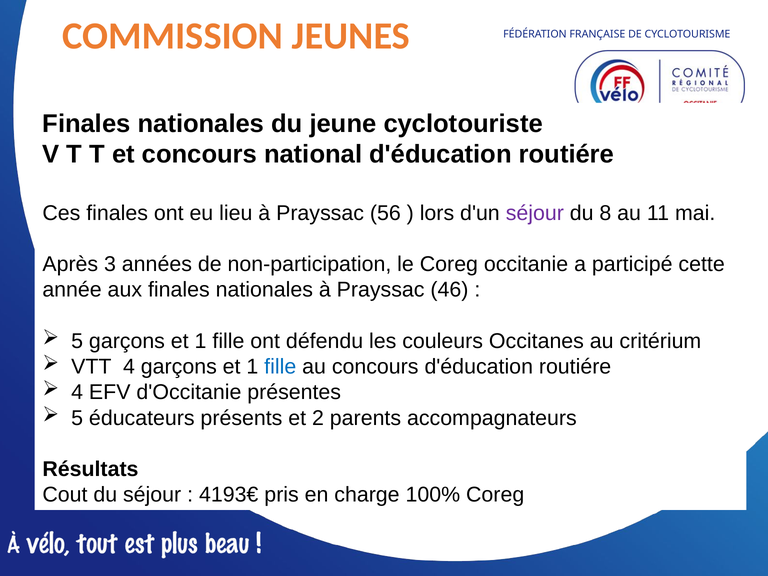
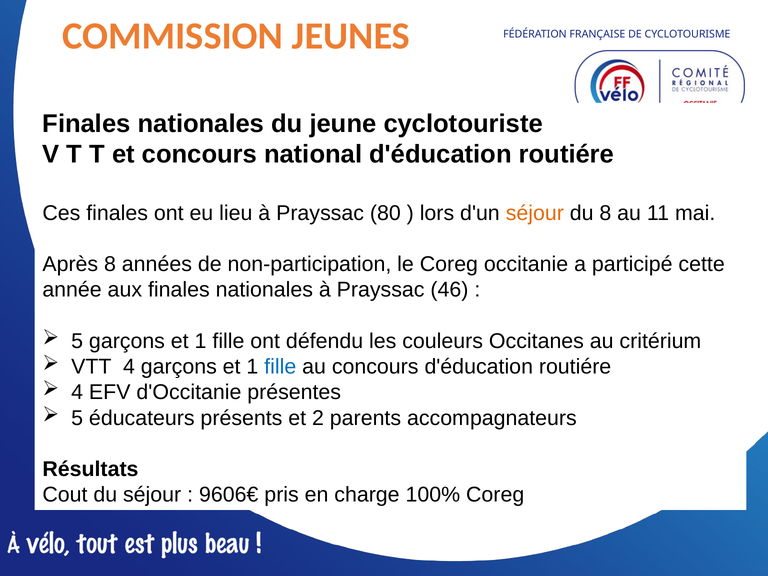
56: 56 -> 80 (385, 213)
séjour colour: purple -> orange (535, 213)
Après 3: 3 -> 8 (110, 264)
4193€: 4193€ -> 9606€ (229, 495)
